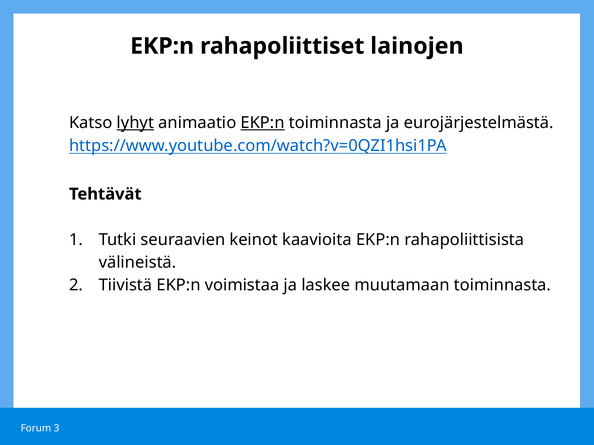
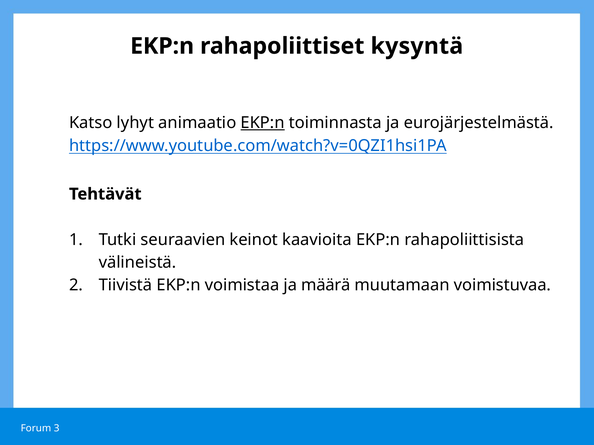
lainojen: lainojen -> kysyntä (417, 46)
lyhyt underline: present -> none (135, 123)
laskee: laskee -> määrä (326, 285)
muutamaan toiminnasta: toiminnasta -> voimistuvaa (502, 285)
